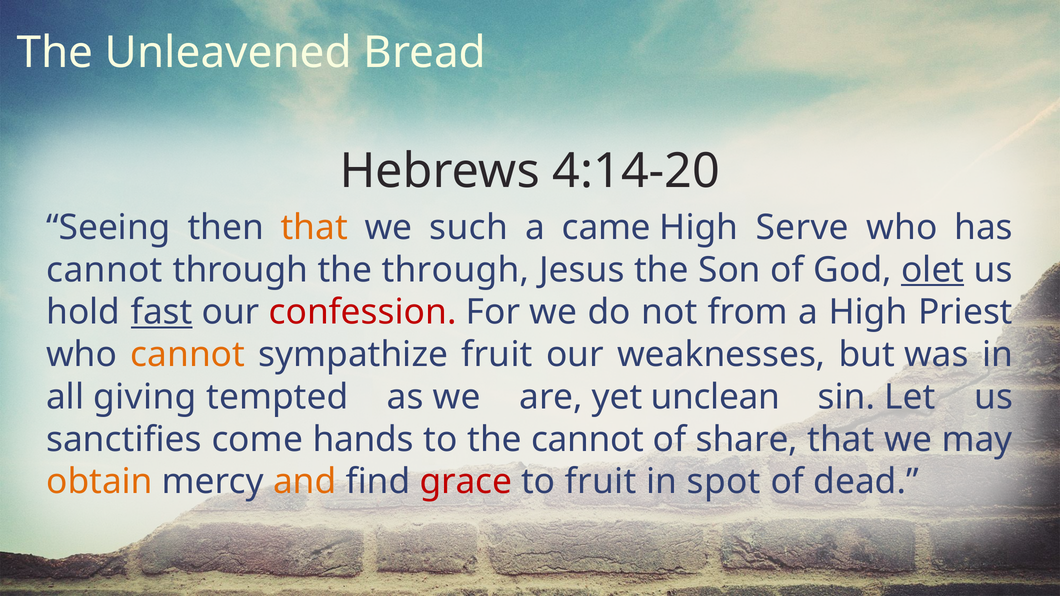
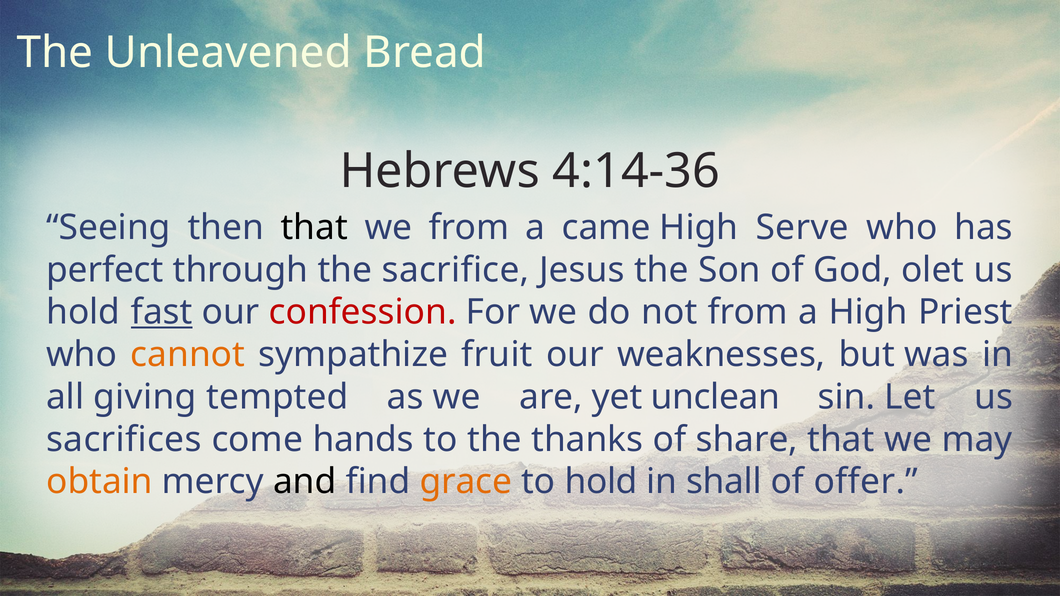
4:14-20: 4:14-20 -> 4:14-36 (636, 171)
that colour: orange -> black (314, 228)
we such: such -> from (469, 228)
cannot: cannot -> perfect (105, 270)
the through: through -> sacrifice (456, 270)
olet underline: present -> none (933, 270)
sanctifies: sanctifies -> sacrifices (124, 440)
the cannot: cannot -> thanks (587, 440)
and colour: orange -> black (305, 482)
grace colour: red -> orange (466, 482)
to fruit: fruit -> hold (601, 482)
spot: spot -> shall (724, 482)
dead: dead -> offer (866, 482)
